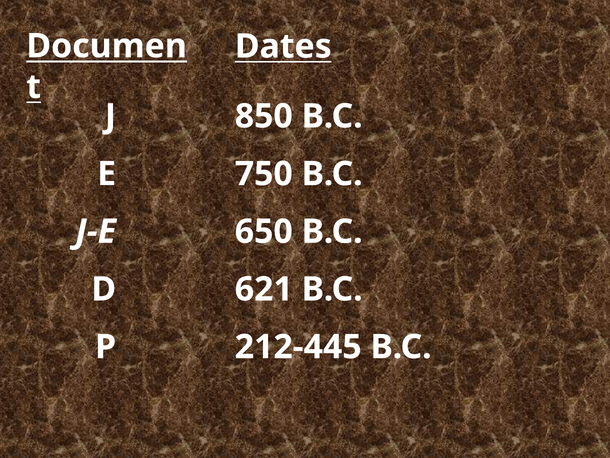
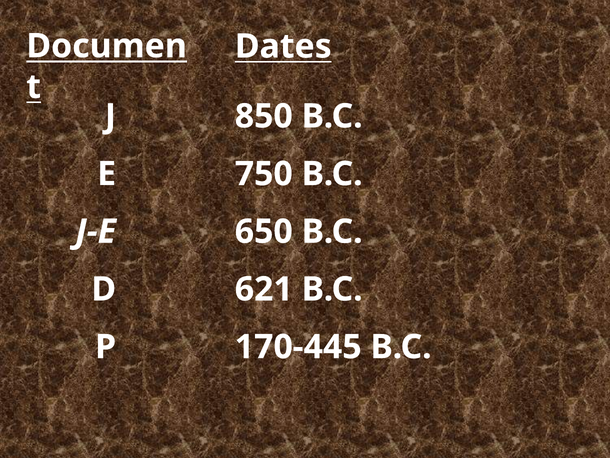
212-445: 212-445 -> 170-445 (298, 347)
